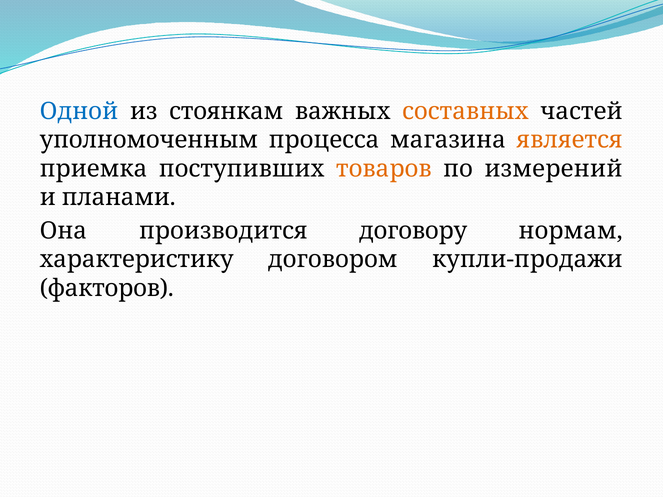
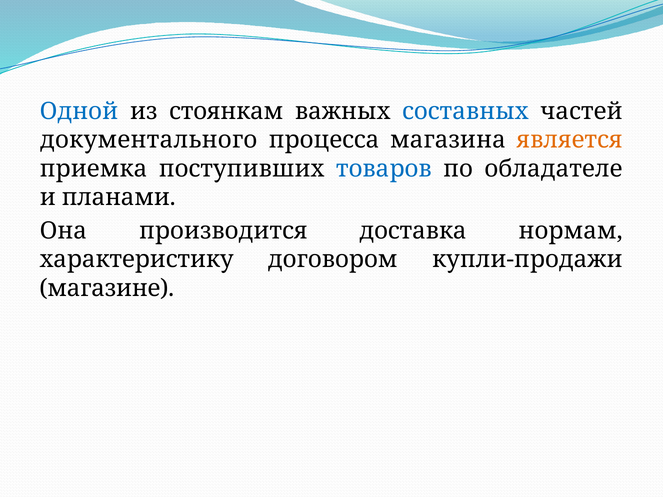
составных colour: orange -> blue (465, 111)
уполномоченным: уполномоченным -> документального (149, 140)
товаров colour: orange -> blue (384, 169)
измерений: измерений -> обладателе (553, 169)
договору: договору -> доставка (413, 231)
факторов: факторов -> магазине (107, 288)
